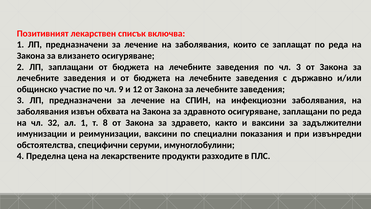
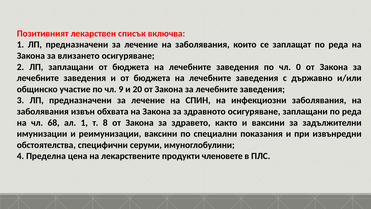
чл 3: 3 -> 0 (298, 67)
12: 12 -> 20 (137, 89)
32: 32 -> 68 (54, 123)
разходите: разходите -> членовете (222, 156)
